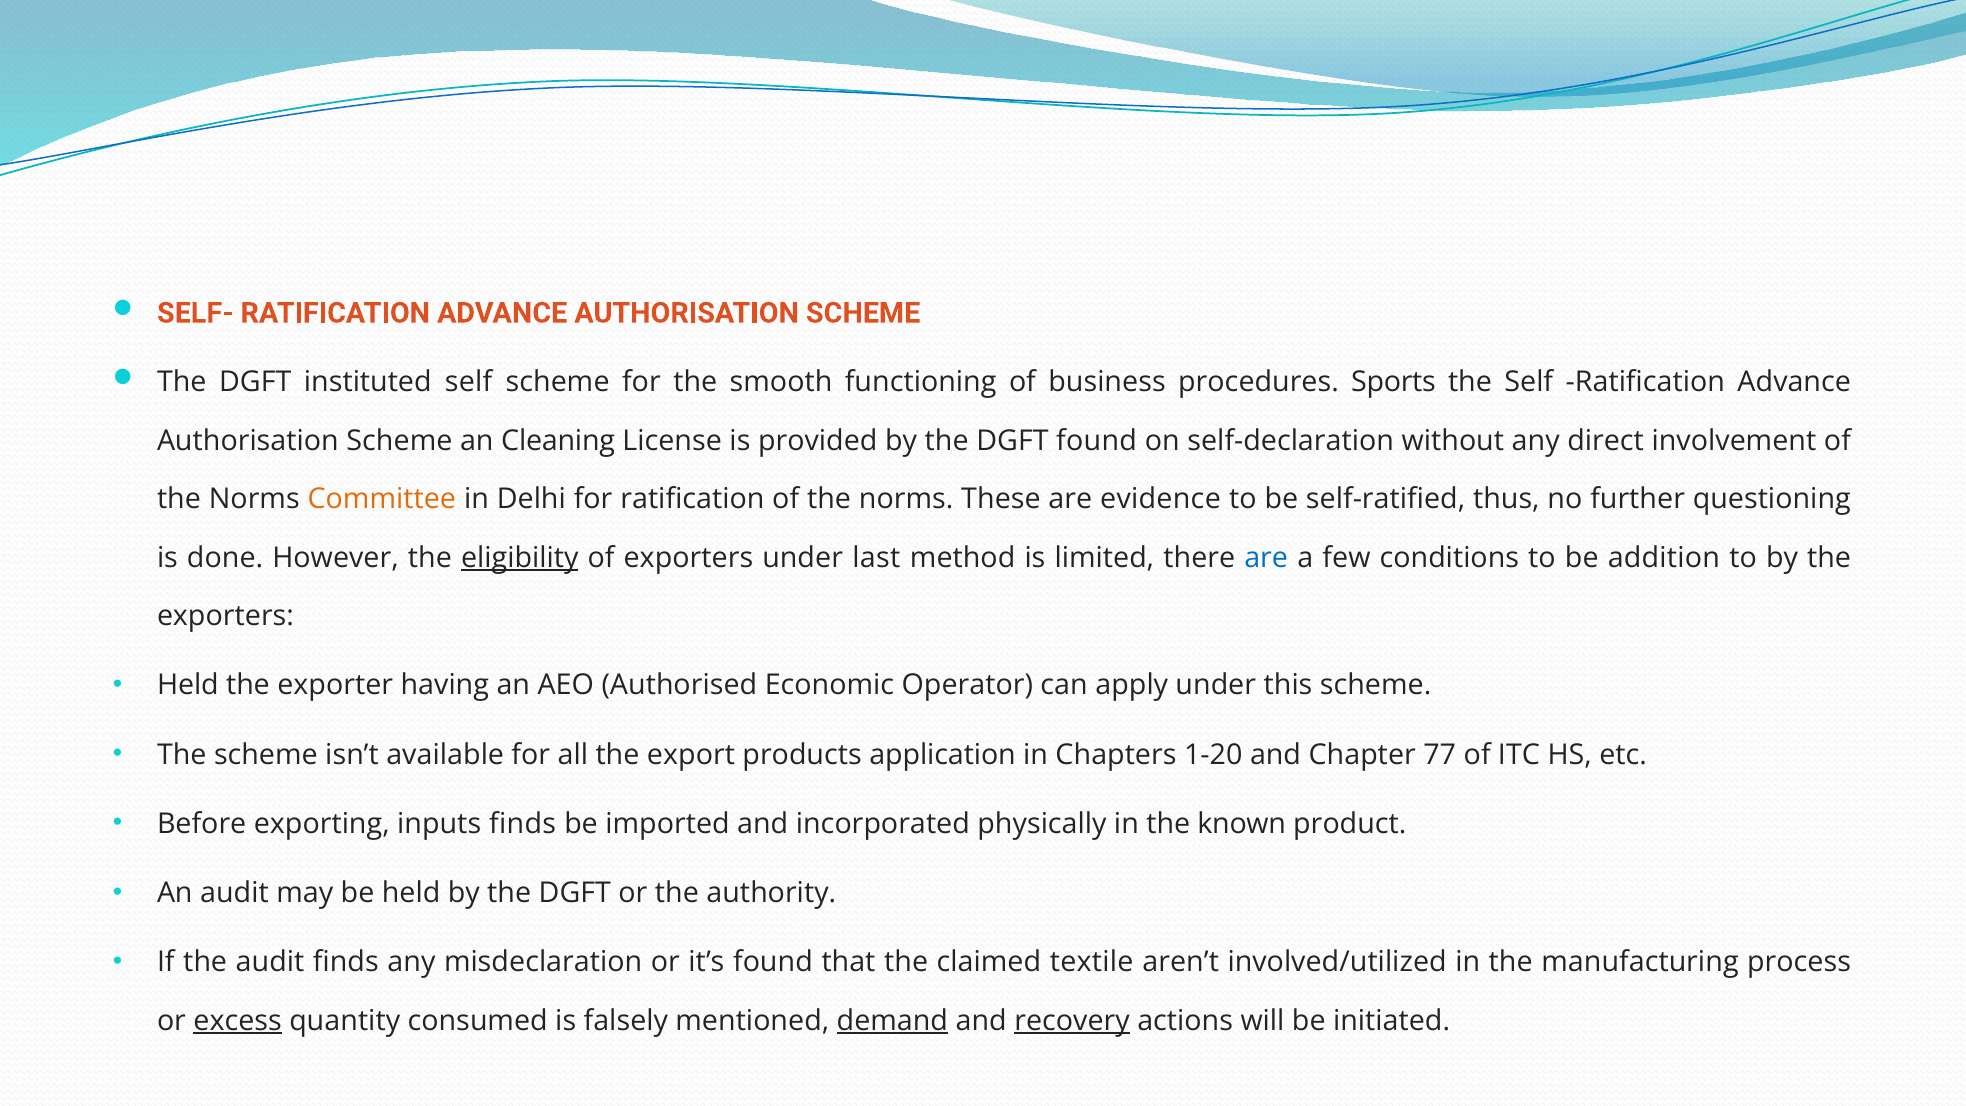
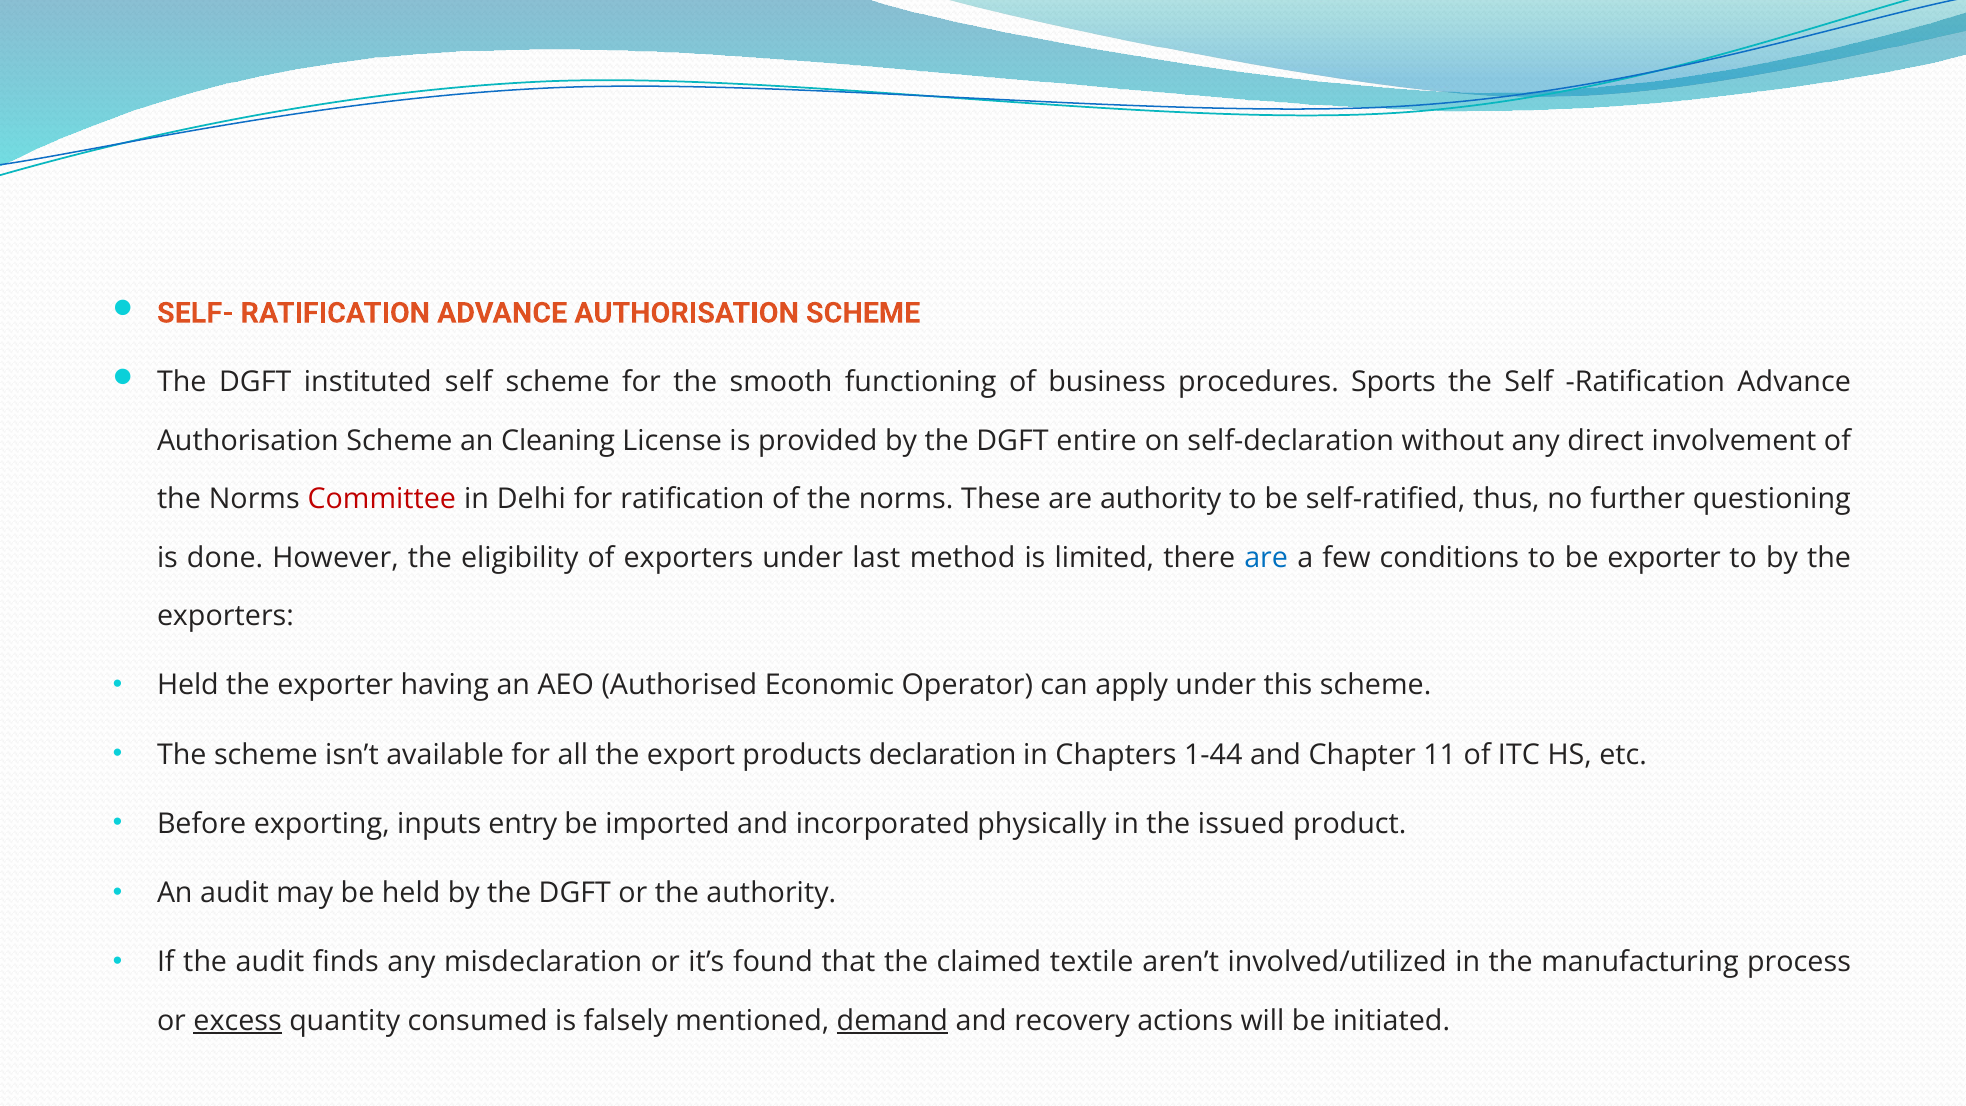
DGFT found: found -> entire (1097, 441)
Committee colour: orange -> red (382, 499)
are evidence: evidence -> authority (1161, 499)
eligibility underline: present -> none (520, 558)
be addition: addition -> exporter (1664, 558)
application: application -> declaration (943, 754)
1-20: 1-20 -> 1-44 (1213, 754)
77: 77 -> 11 (1440, 754)
inputs finds: finds -> entry (523, 824)
known: known -> issued (1241, 824)
recovery underline: present -> none (1072, 1020)
